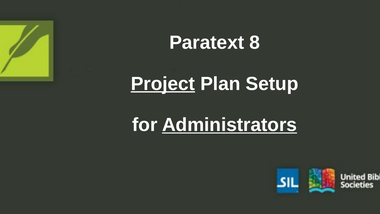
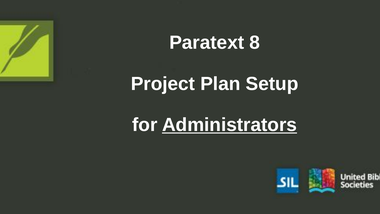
Project underline: present -> none (163, 84)
